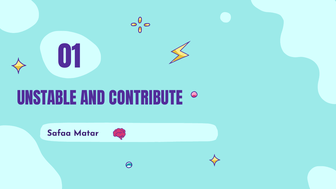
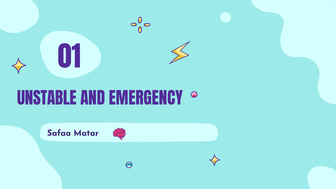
CONTRIBUTE: CONTRIBUTE -> EMERGENCY (146, 99)
